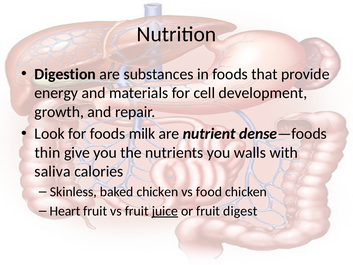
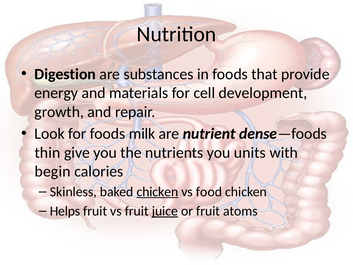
walls: walls -> units (250, 153)
saliva: saliva -> begin (53, 171)
chicken underline: none -> present (157, 192)
Heart: Heart -> Helps (65, 211)
digest: digest -> atoms (240, 211)
